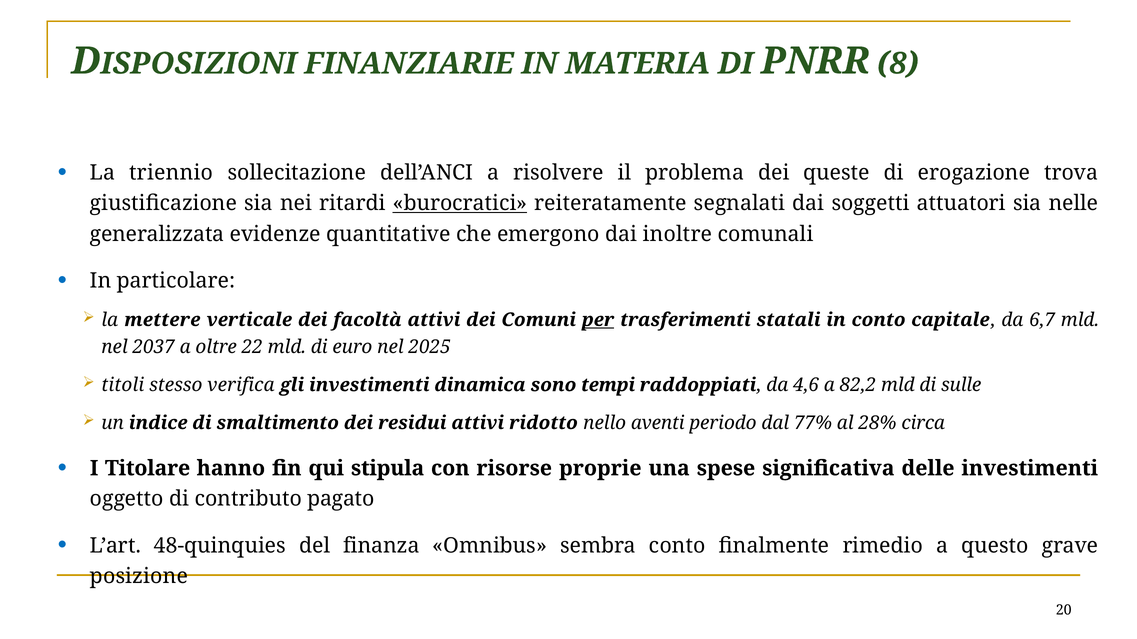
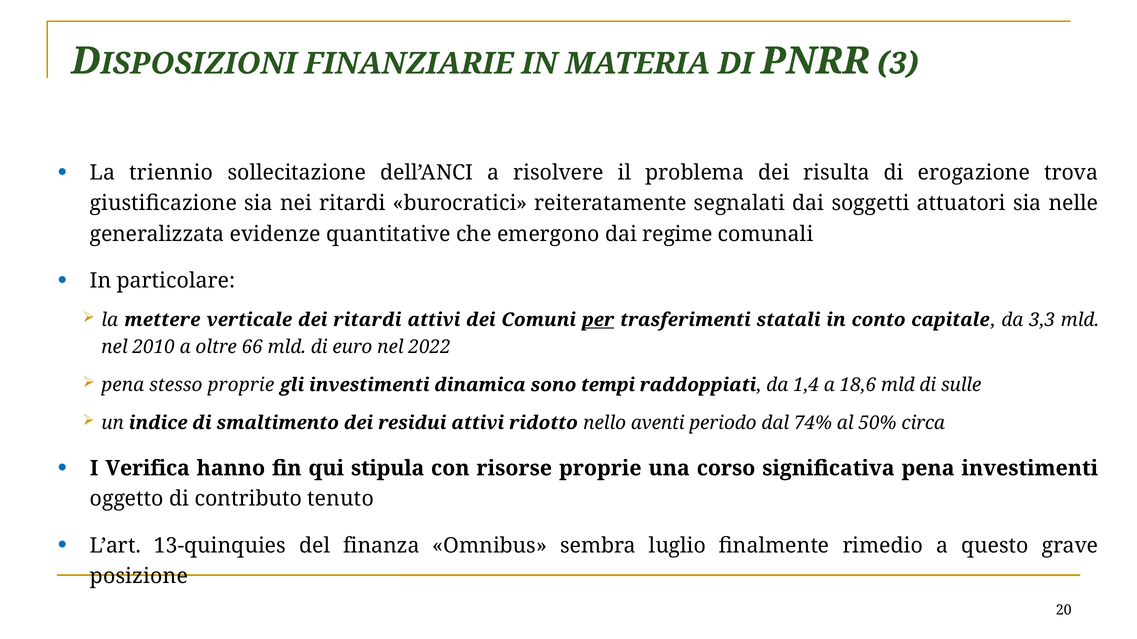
8: 8 -> 3 (898, 64)
queste: queste -> risulta (837, 173)
burocratici underline: present -> none (460, 203)
inoltre: inoltre -> regime (678, 234)
dei facoltà: facoltà -> ritardi (367, 320)
6,7: 6,7 -> 3,3 (1042, 320)
2037: 2037 -> 2010 (154, 347)
22: 22 -> 66 (252, 347)
2025: 2025 -> 2022 (430, 347)
titoli: titoli -> pena (123, 385)
stesso verifica: verifica -> proprie (241, 385)
4,6: 4,6 -> 1,4 (806, 385)
82,2: 82,2 -> 18,6 (858, 385)
77%: 77% -> 74% (813, 423)
28%: 28% -> 50% (878, 423)
Titolare: Titolare -> Verifica (148, 469)
spese: spese -> corso (726, 469)
significativa delle: delle -> pena (928, 469)
pagato: pagato -> tenuto (341, 499)
48-quinquies: 48-quinquies -> 13-quinquies (220, 546)
sembra conto: conto -> luglio (677, 546)
